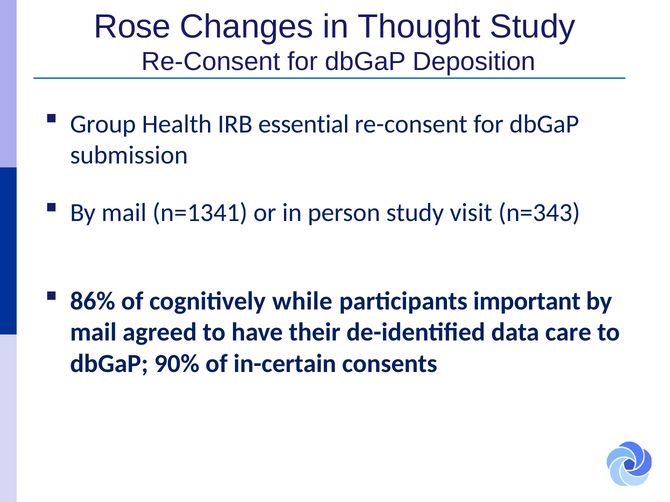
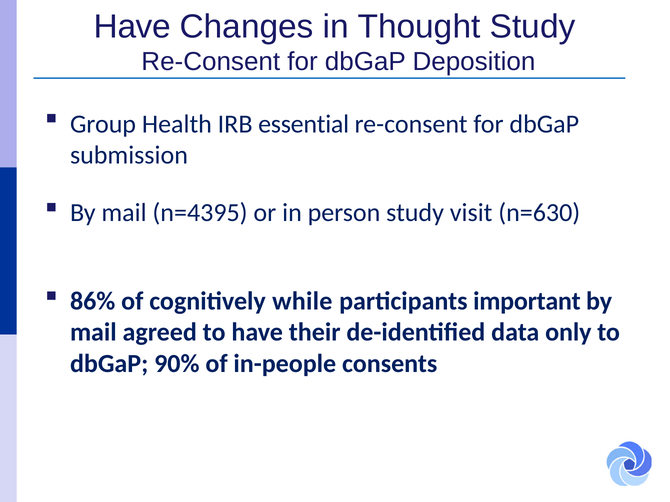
Rose: Rose -> Have (132, 27)
n=1341: n=1341 -> n=4395 (200, 213)
n=343: n=343 -> n=630 (539, 213)
care: care -> only (568, 333)
in-certain: in-certain -> in-people (285, 364)
